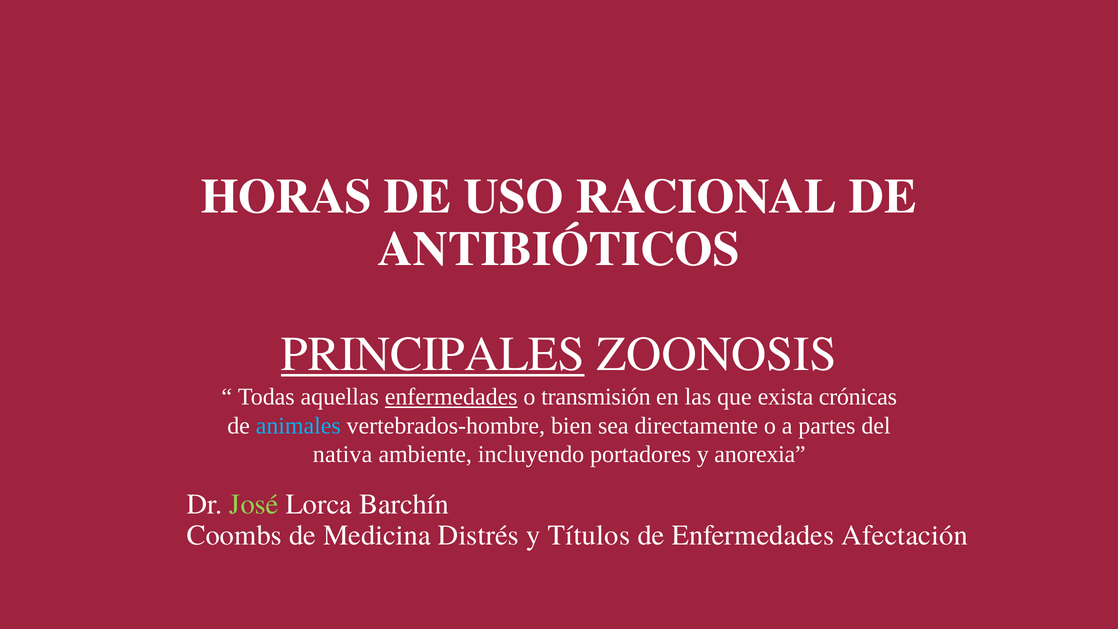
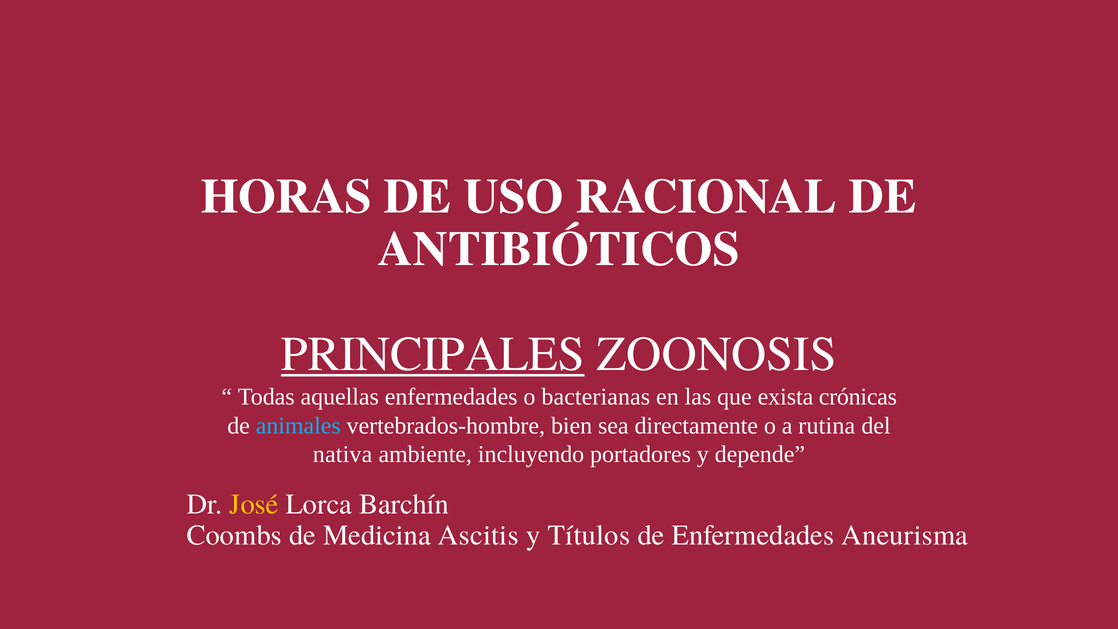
enfermedades underline: present -> none (451, 397)
transmisión: transmisión -> bacterianas (596, 397)
partes: partes -> rutina (827, 426)
anorexia: anorexia -> depende (760, 454)
José colour: light green -> yellow (254, 504)
Distrés: Distrés -> Ascitis (478, 535)
Afectación: Afectación -> Aneurisma (905, 535)
